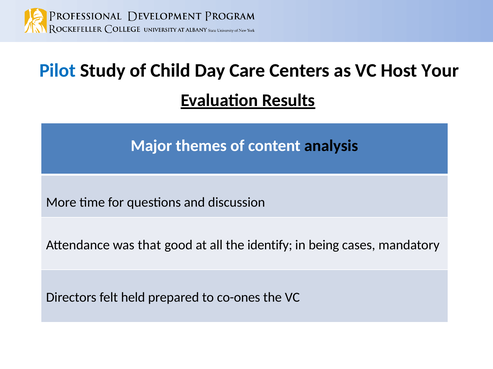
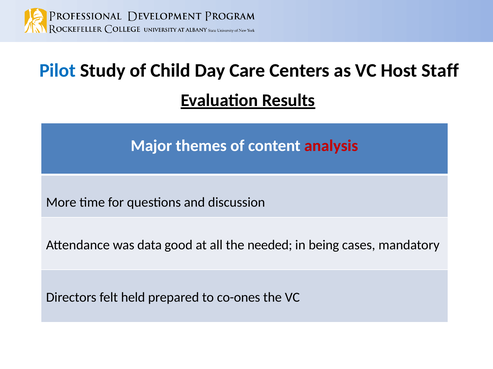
Your: Your -> Staff (440, 71)
analysis colour: black -> red (331, 146)
that: that -> data (150, 245)
identify: identify -> needed (270, 245)
